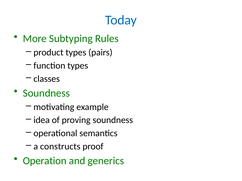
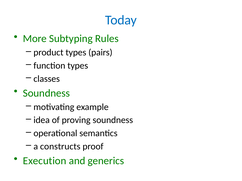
Operation: Operation -> Execution (45, 161)
